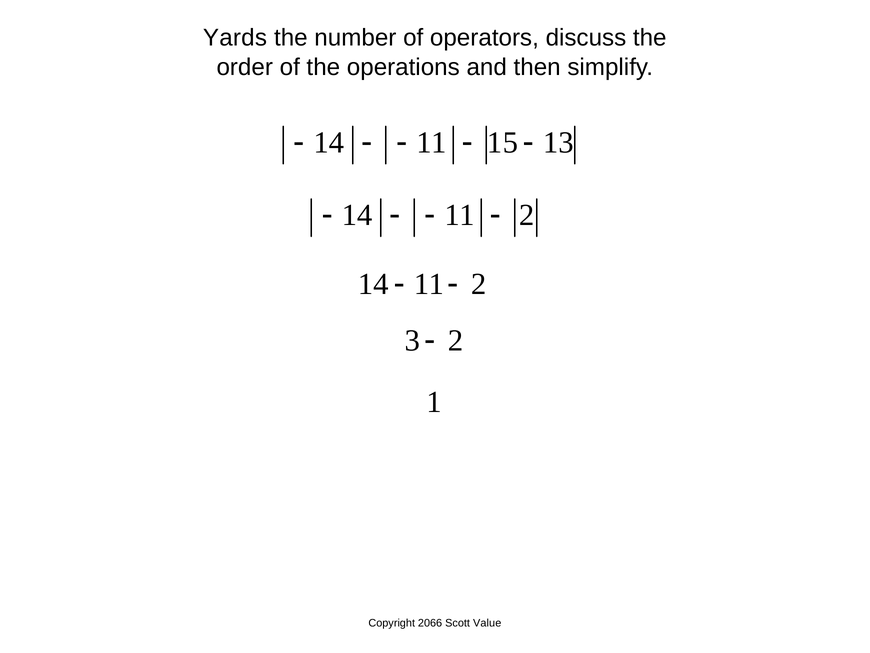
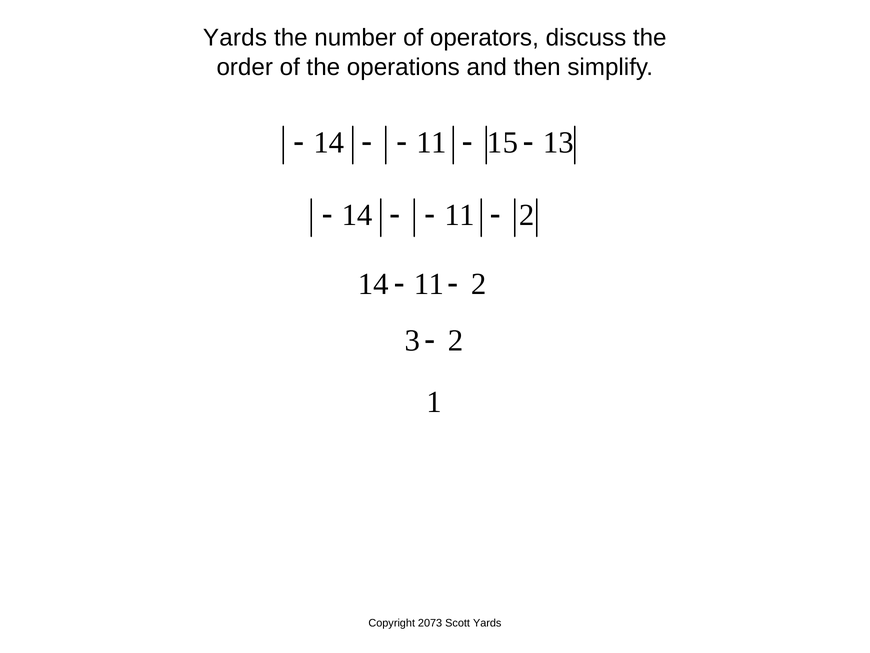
2066: 2066 -> 2073 (430, 623)
Scott Value: Value -> Yards (487, 623)
